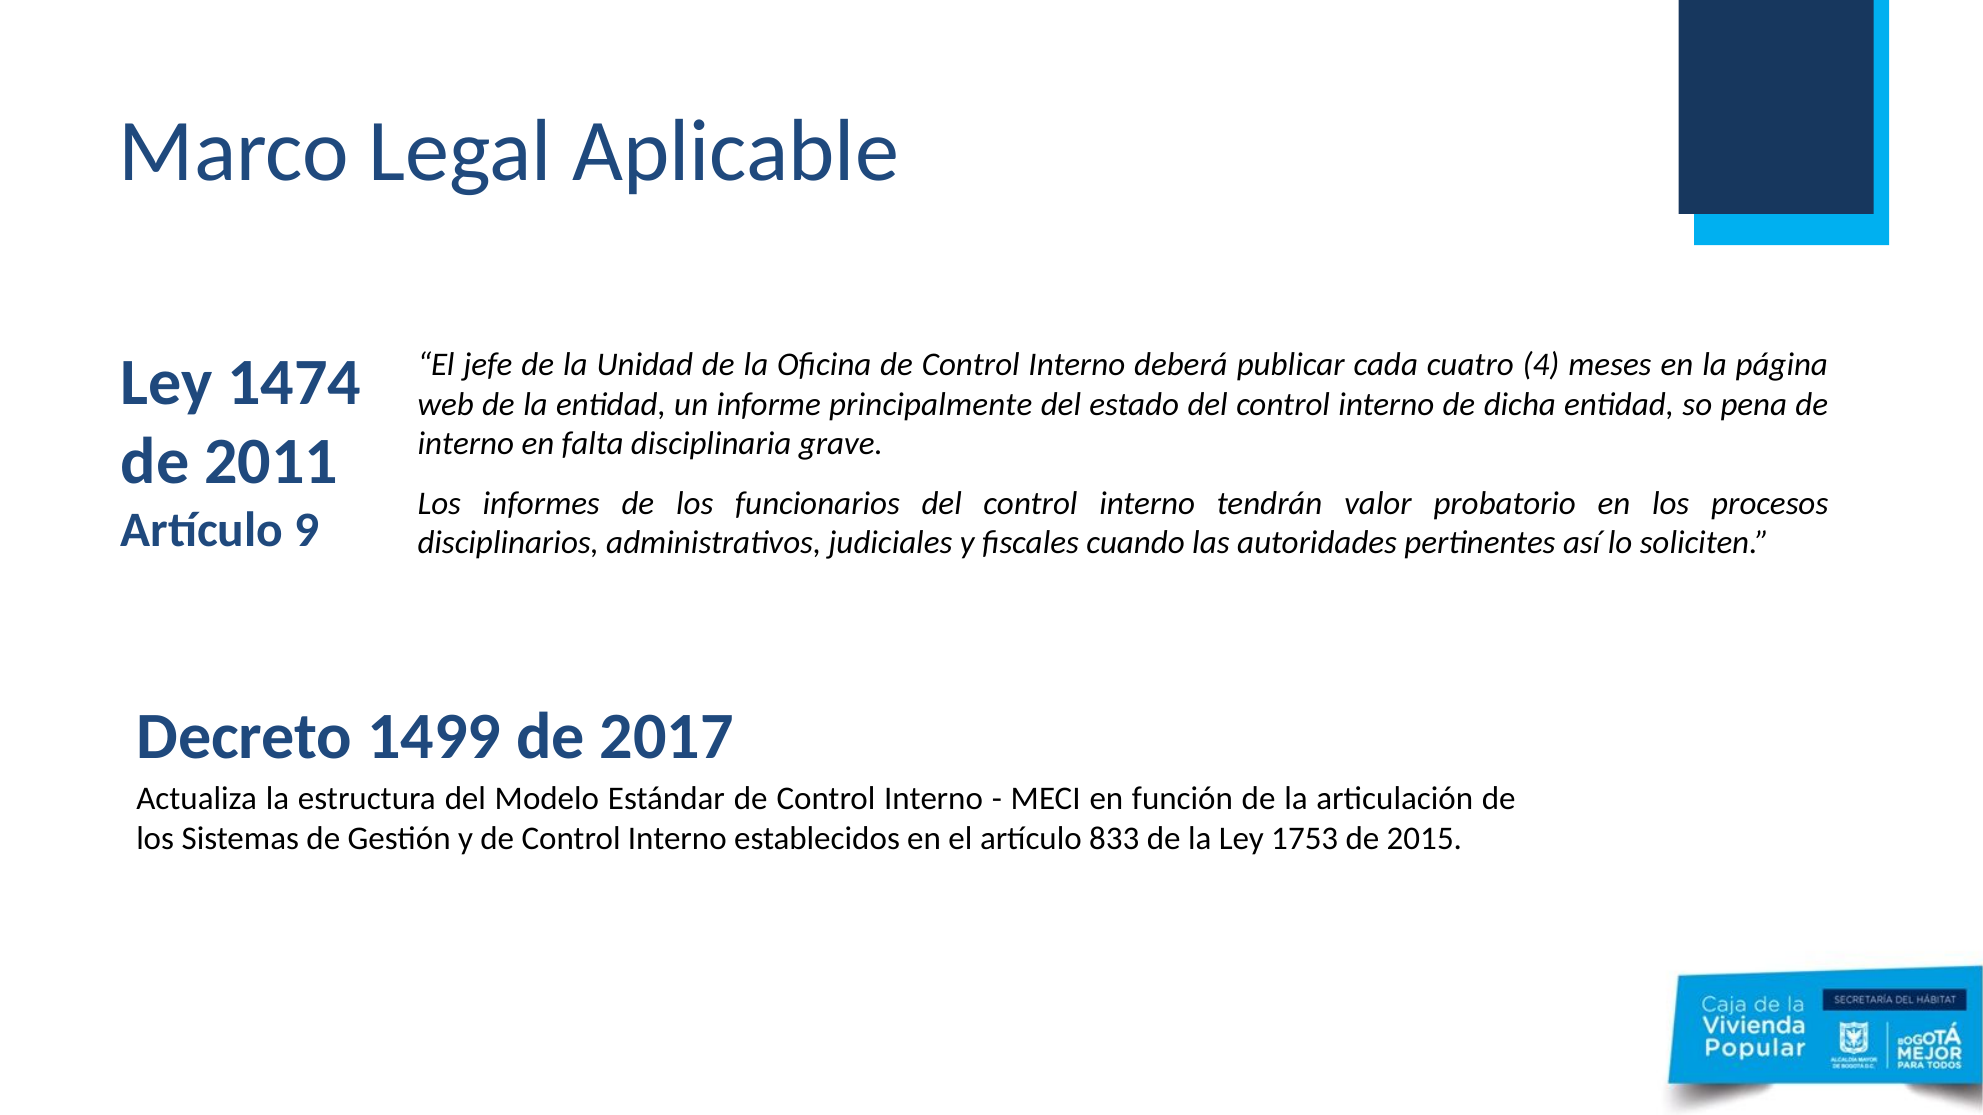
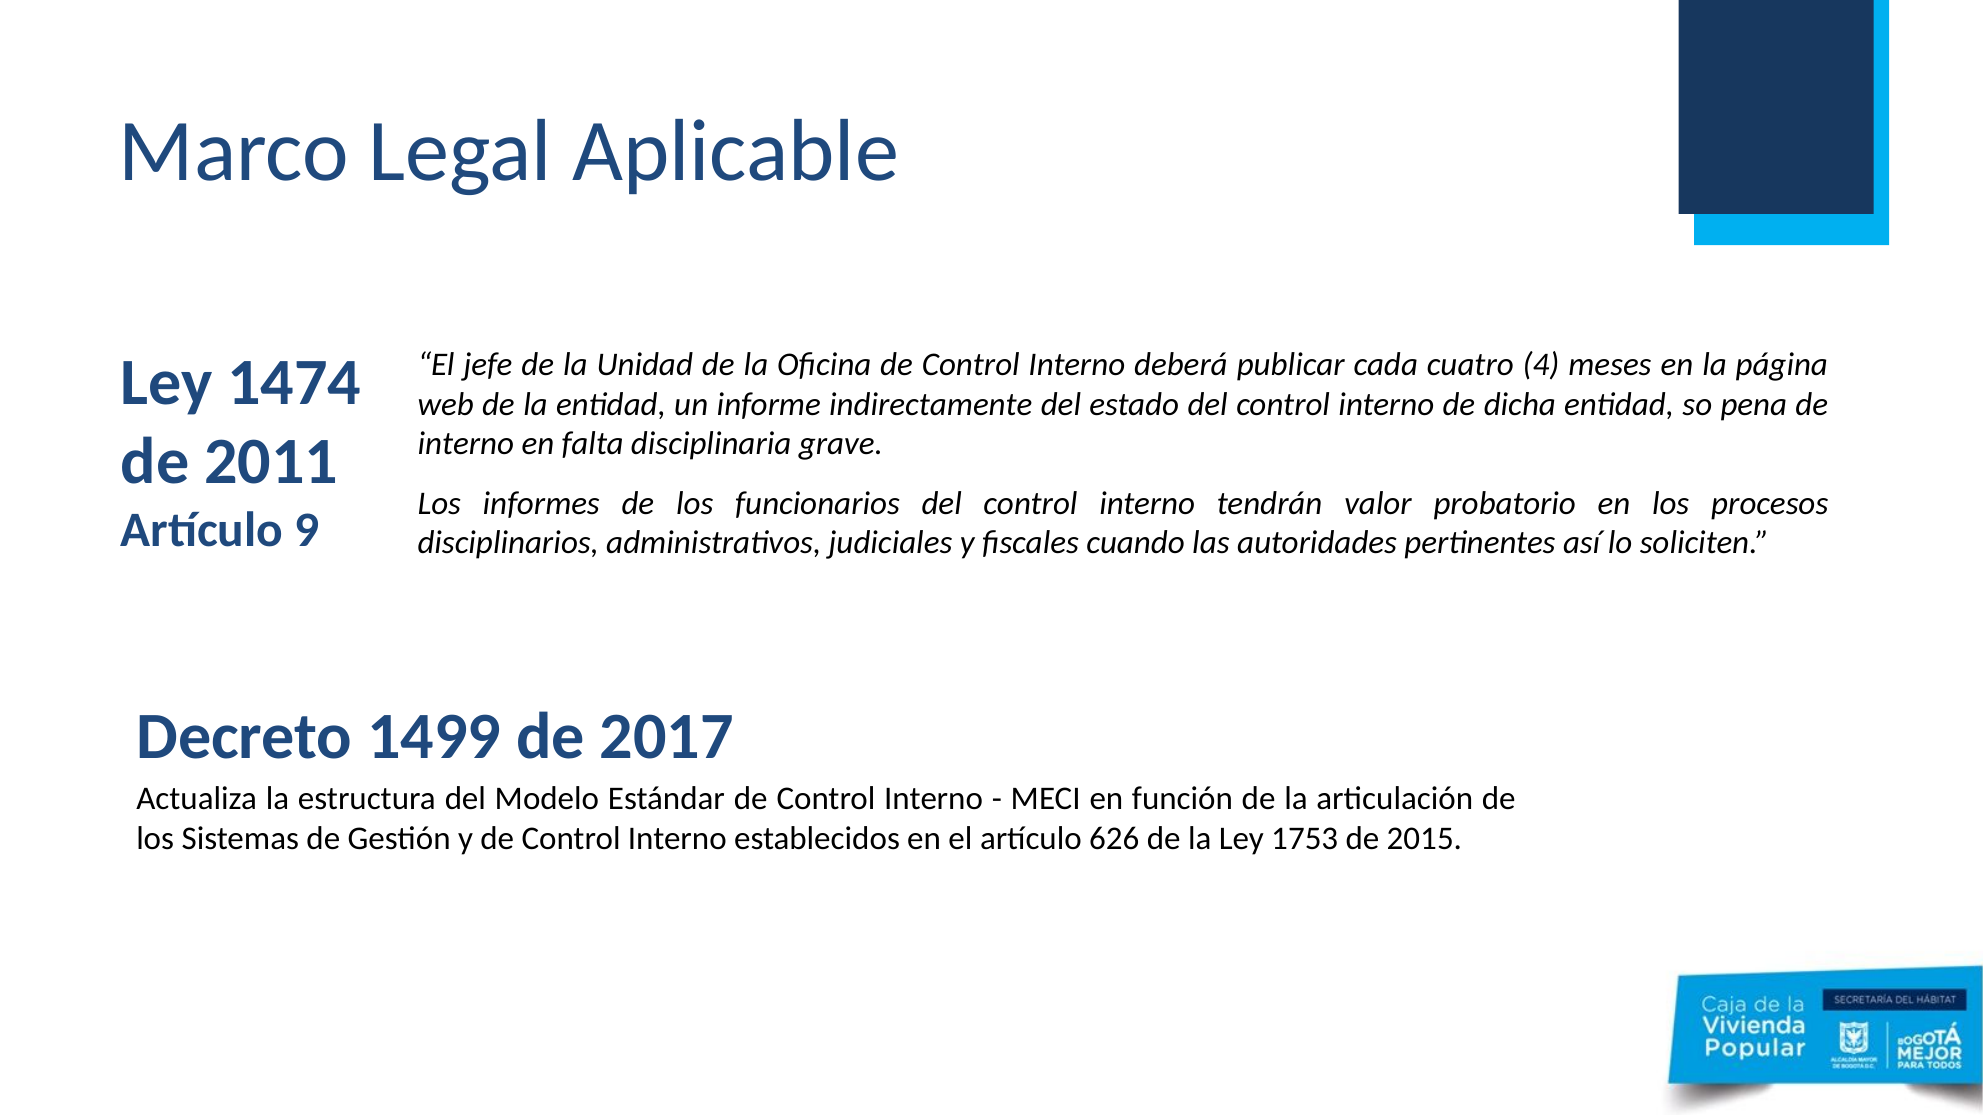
principalmente: principalmente -> indirectamente (931, 405)
833: 833 -> 626 (1114, 839)
